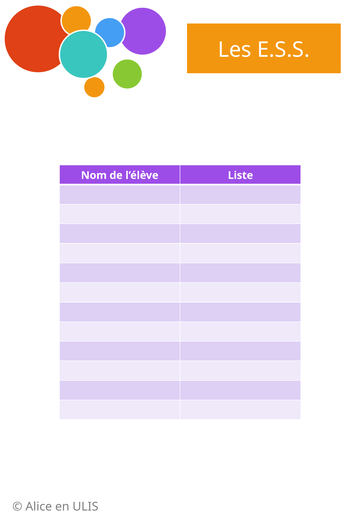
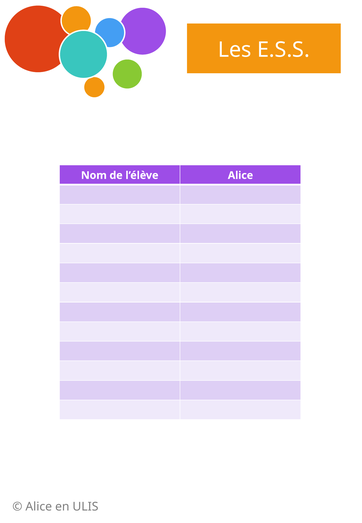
l’élève Liste: Liste -> Alice (240, 175)
